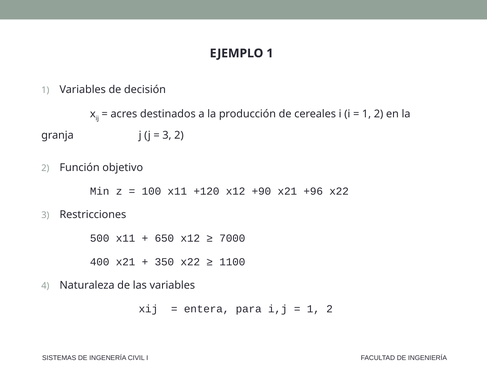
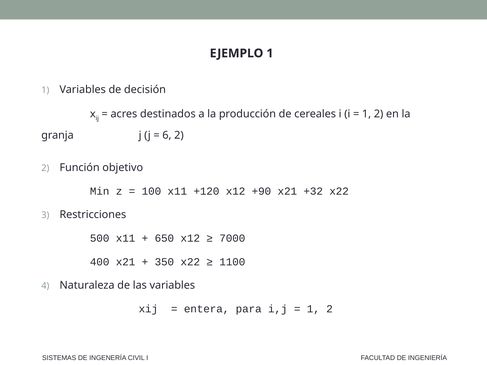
3: 3 -> 6 (167, 135)
+96: +96 -> +32 (313, 191)
